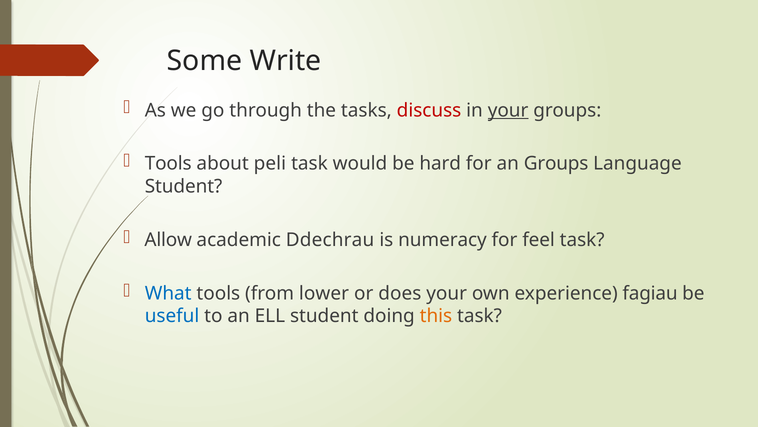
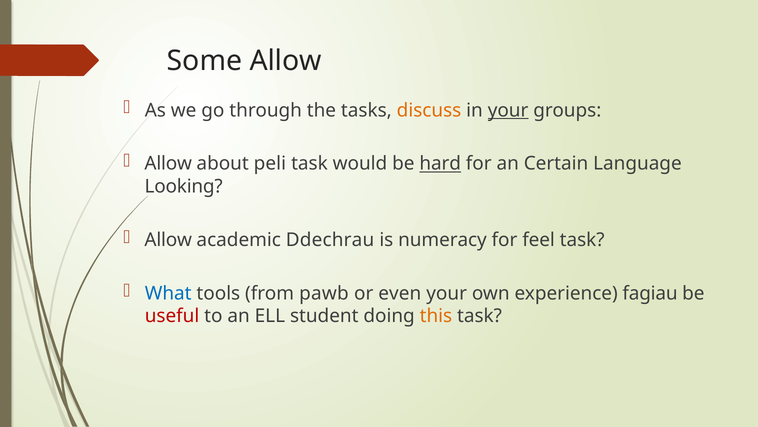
Some Write: Write -> Allow (286, 61)
discuss colour: red -> orange (429, 110)
Tools: Tools -> Allow (168, 163)
hard underline: none -> present (440, 163)
an Groups: Groups -> Certain (556, 163)
Student: Student -> Looking (184, 186)
lower: lower -> pawb (324, 293)
does: does -> even (400, 293)
useful colour: blue -> red (172, 316)
